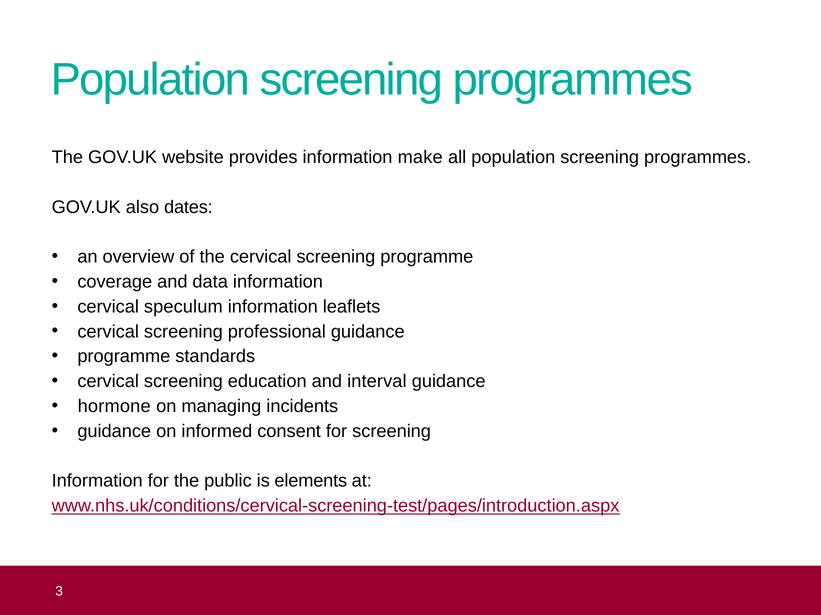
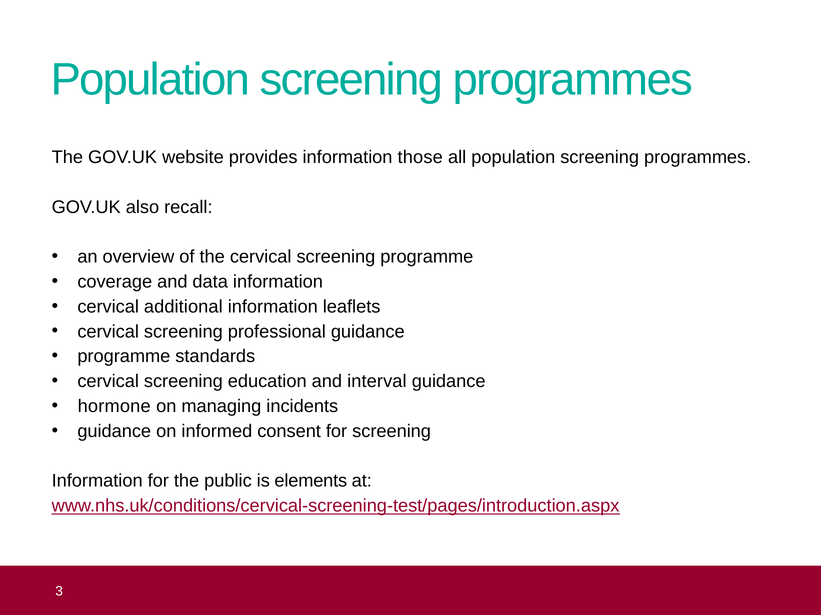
make: make -> those (420, 158)
dates: dates -> recall (188, 207)
speculum: speculum -> additional (183, 307)
